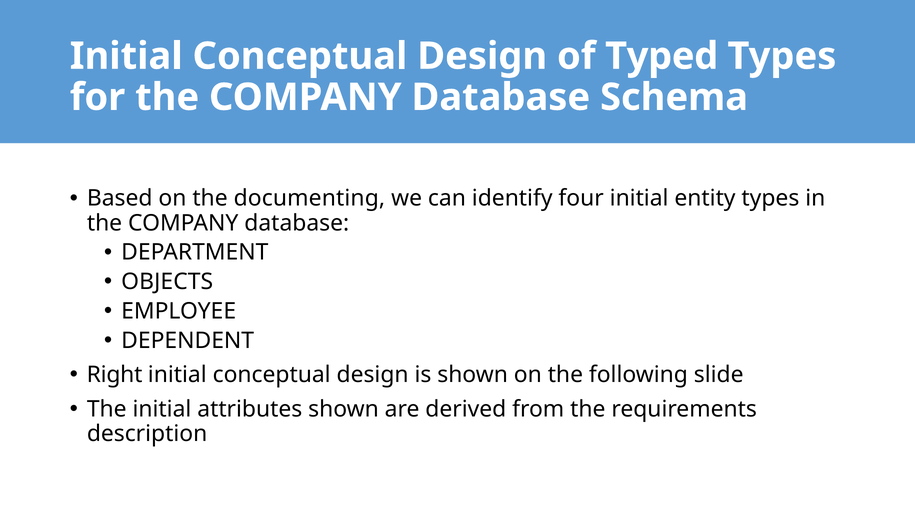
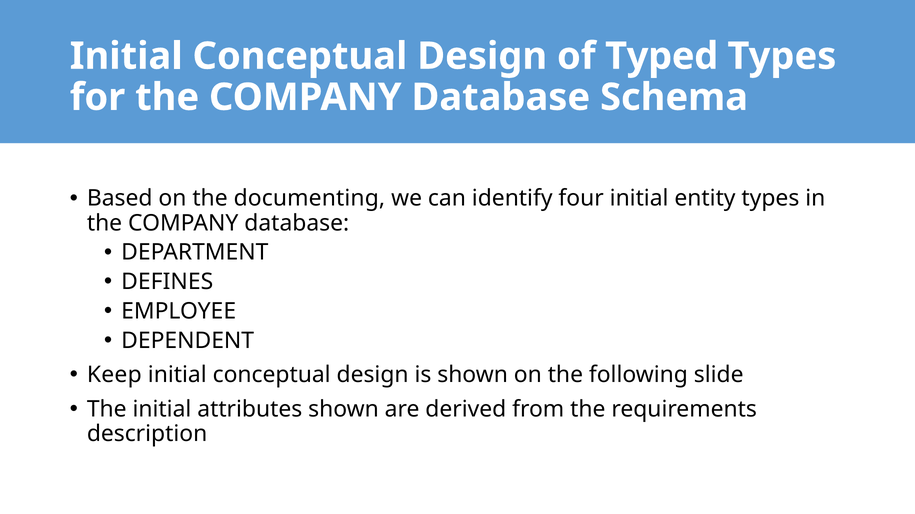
OBJECTS: OBJECTS -> DEFINES (167, 282)
Right: Right -> Keep (114, 375)
